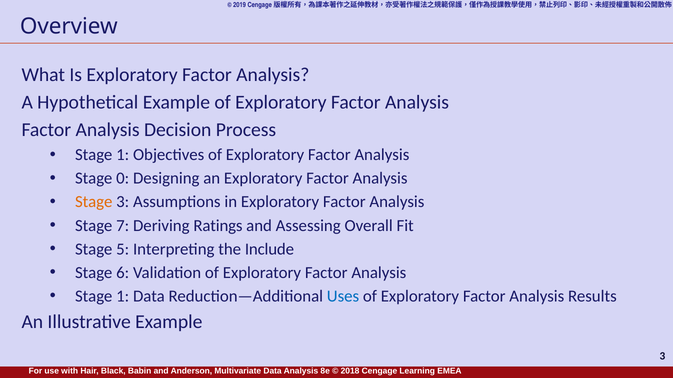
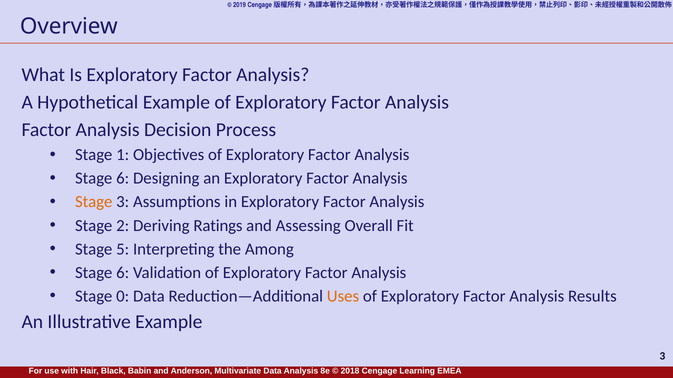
0: 0 -> 6 (123, 179)
7: 7 -> 2 (123, 226)
Include: Include -> Among (269, 249)
1: 1 -> 0 (123, 296)
Uses colour: blue -> orange (343, 296)
